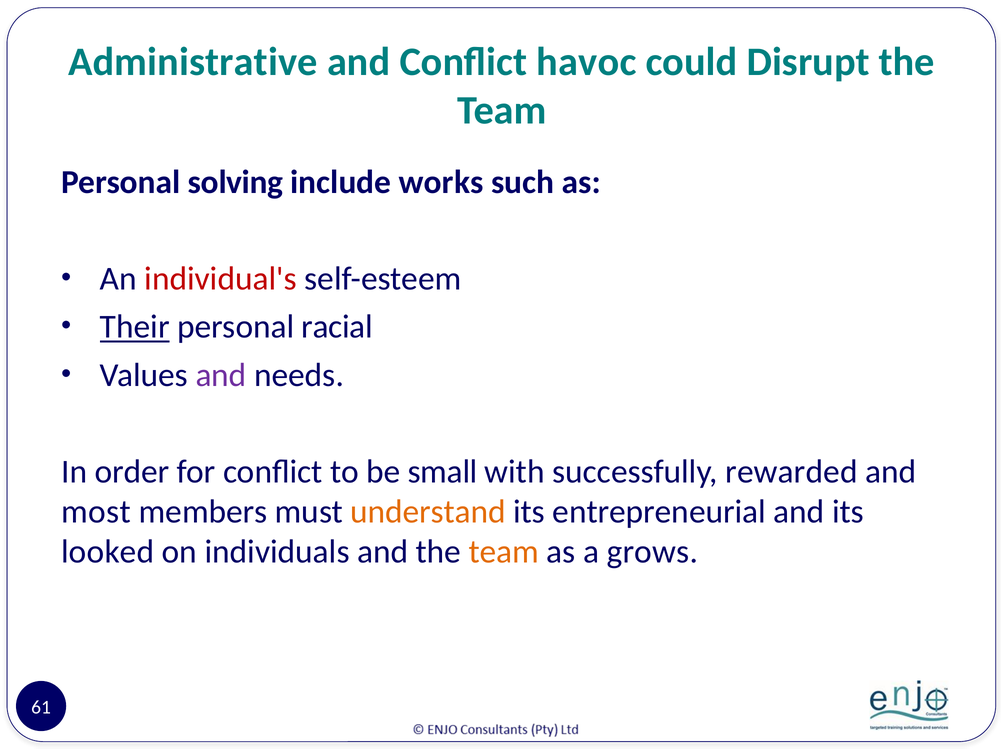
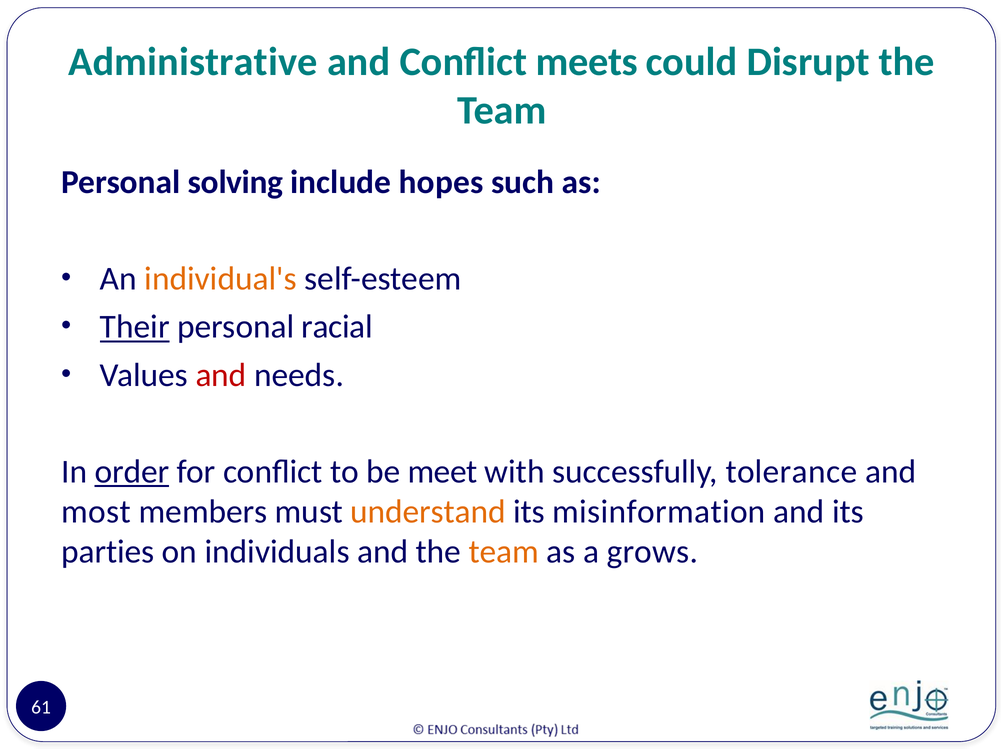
havoc: havoc -> meets (587, 62)
works: works -> hopes (441, 182)
individual's colour: red -> orange (221, 279)
and colour: purple -> red (221, 375)
order underline: none -> present (132, 472)
small: small -> meet (443, 472)
rewarded: rewarded -> tolerance (791, 472)
entrepreneurial: entrepreneurial -> misinformation (659, 512)
looked: looked -> parties (108, 552)
